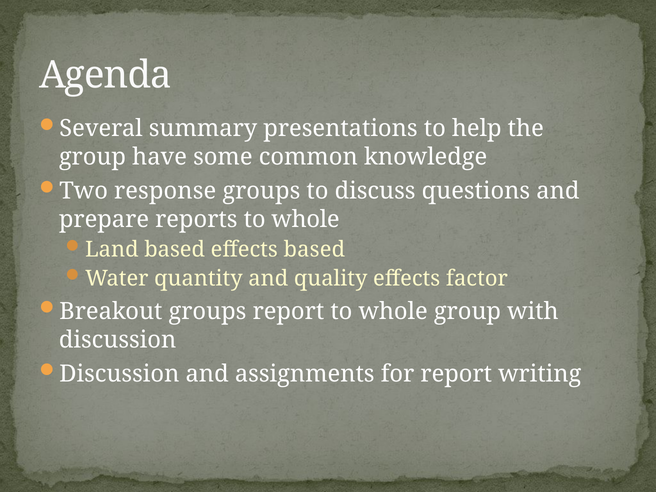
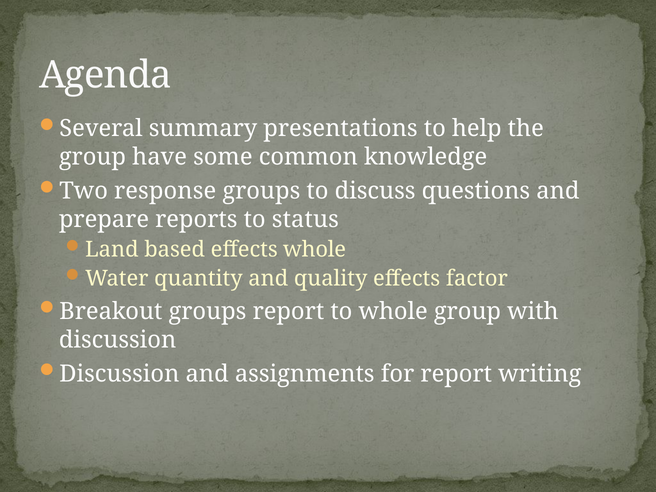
reports to whole: whole -> status (305, 219)
effects based: based -> whole (315, 249)
